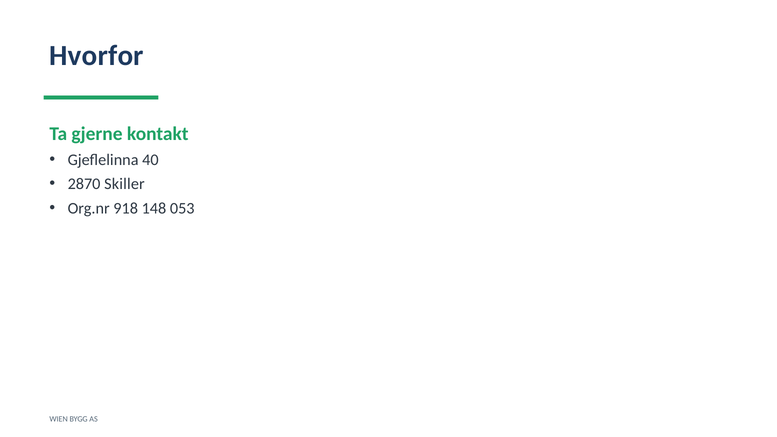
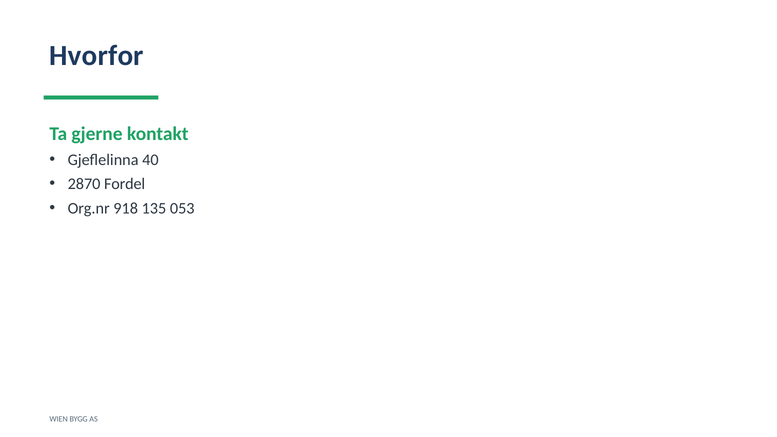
Skiller: Skiller -> Fordel (125, 184)
148: 148 -> 135 (154, 208)
